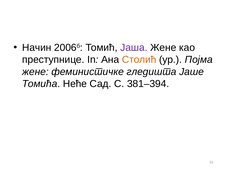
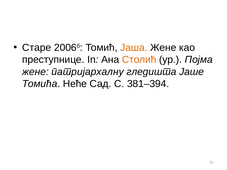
Начин: Начин -> Старе (37, 48)
Јаша colour: purple -> orange (134, 48)
феминистичке: феминистичке -> патријархалну (88, 72)
